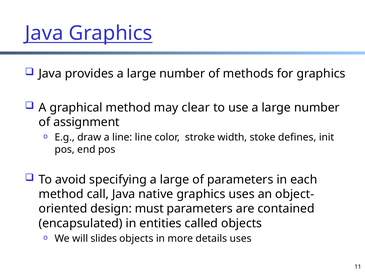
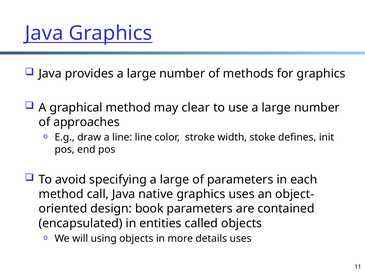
assignment: assignment -> approaches (86, 123)
must: must -> book (149, 209)
slides: slides -> using (104, 239)
